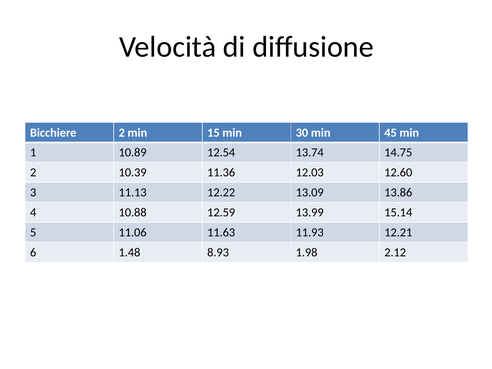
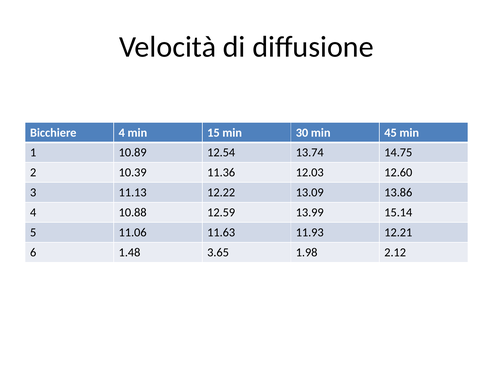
Bicchiere 2: 2 -> 4 (122, 133)
8.93: 8.93 -> 3.65 (218, 252)
